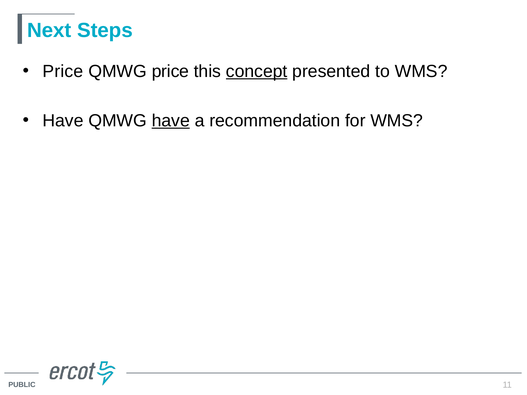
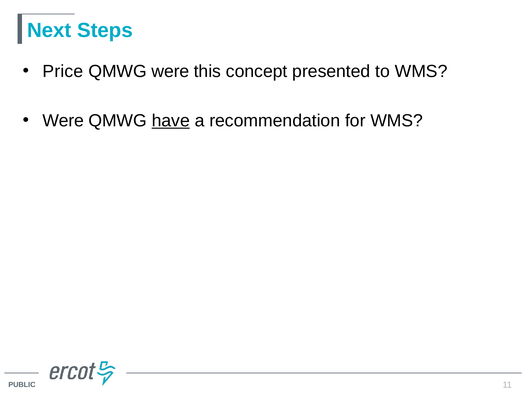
QMWG price: price -> were (170, 71)
concept underline: present -> none (257, 71)
Have: Have -> Were (63, 121)
